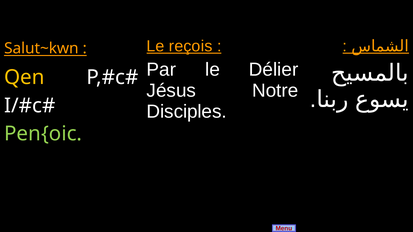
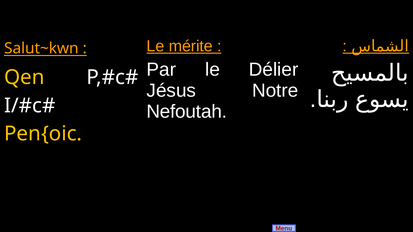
reçois: reçois -> mérite (191, 46)
Disciples: Disciples -> Nefoutah (187, 112)
Pen{oic colour: light green -> yellow (43, 134)
